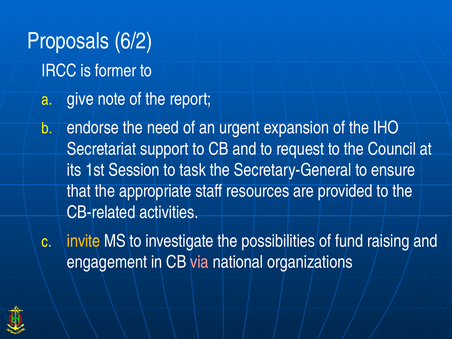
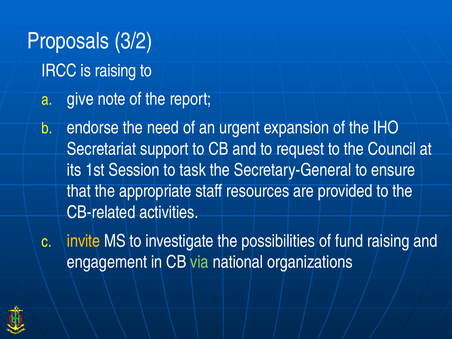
6/2: 6/2 -> 3/2 (133, 41)
is former: former -> raising (116, 71)
via colour: pink -> light green (199, 262)
